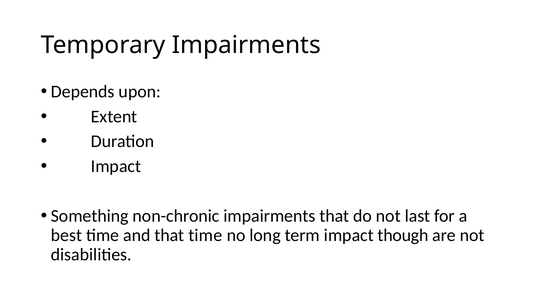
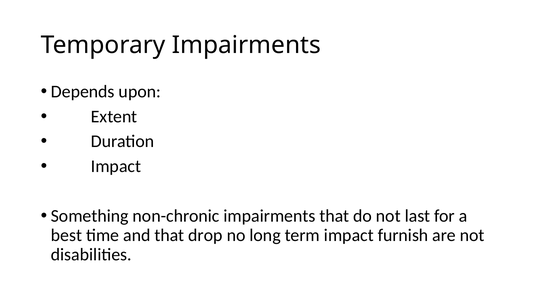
that time: time -> drop (205, 235)
though: though -> furnish (403, 235)
